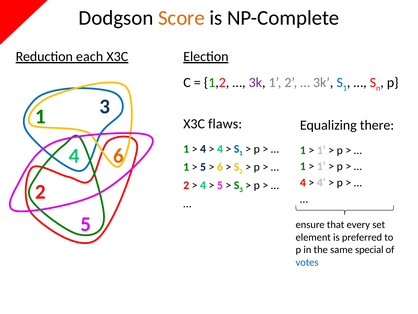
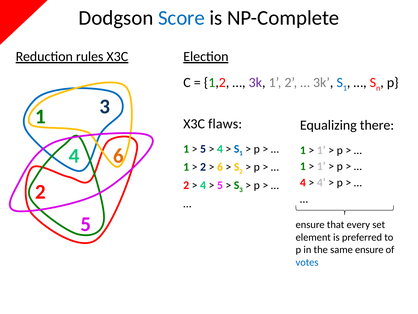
Score colour: orange -> blue (181, 18)
each: each -> rules (90, 56)
4: 4 -> 5 (203, 149)
5: 5 -> 2 (203, 167)
same special: special -> ensure (369, 249)
